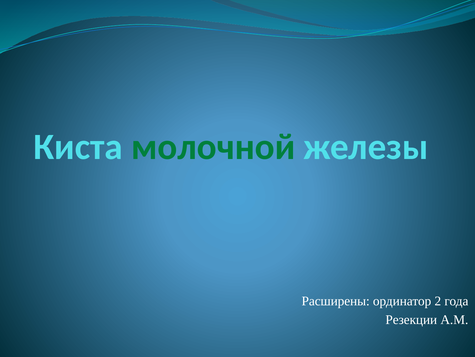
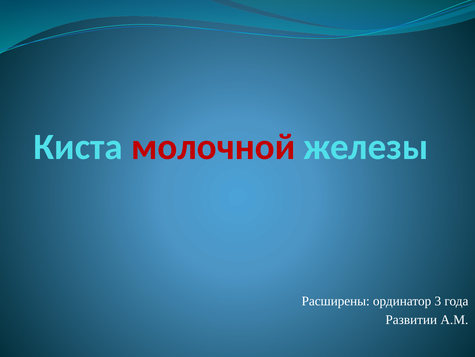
молочной colour: green -> red (213, 147)
2: 2 -> 3 (438, 301)
Резекции: Резекции -> Развитии (411, 319)
